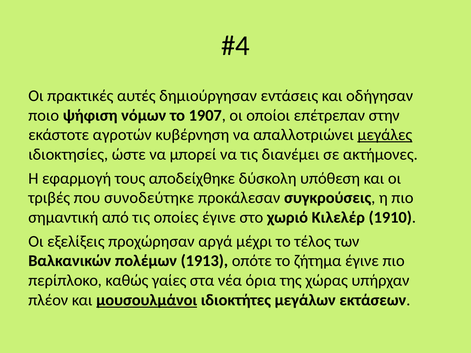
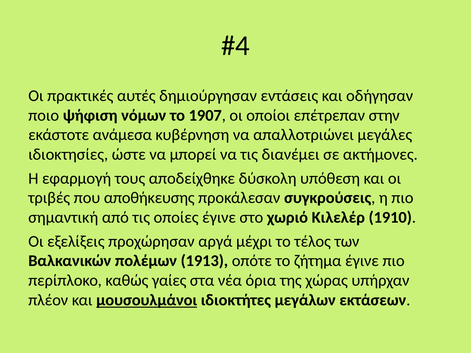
αγροτών: αγροτών -> ανάμεσα (122, 135)
μεγάλες underline: present -> none (385, 135)
συνοδεύτηκε: συνοδεύτηκε -> αποθήκευσης (149, 198)
